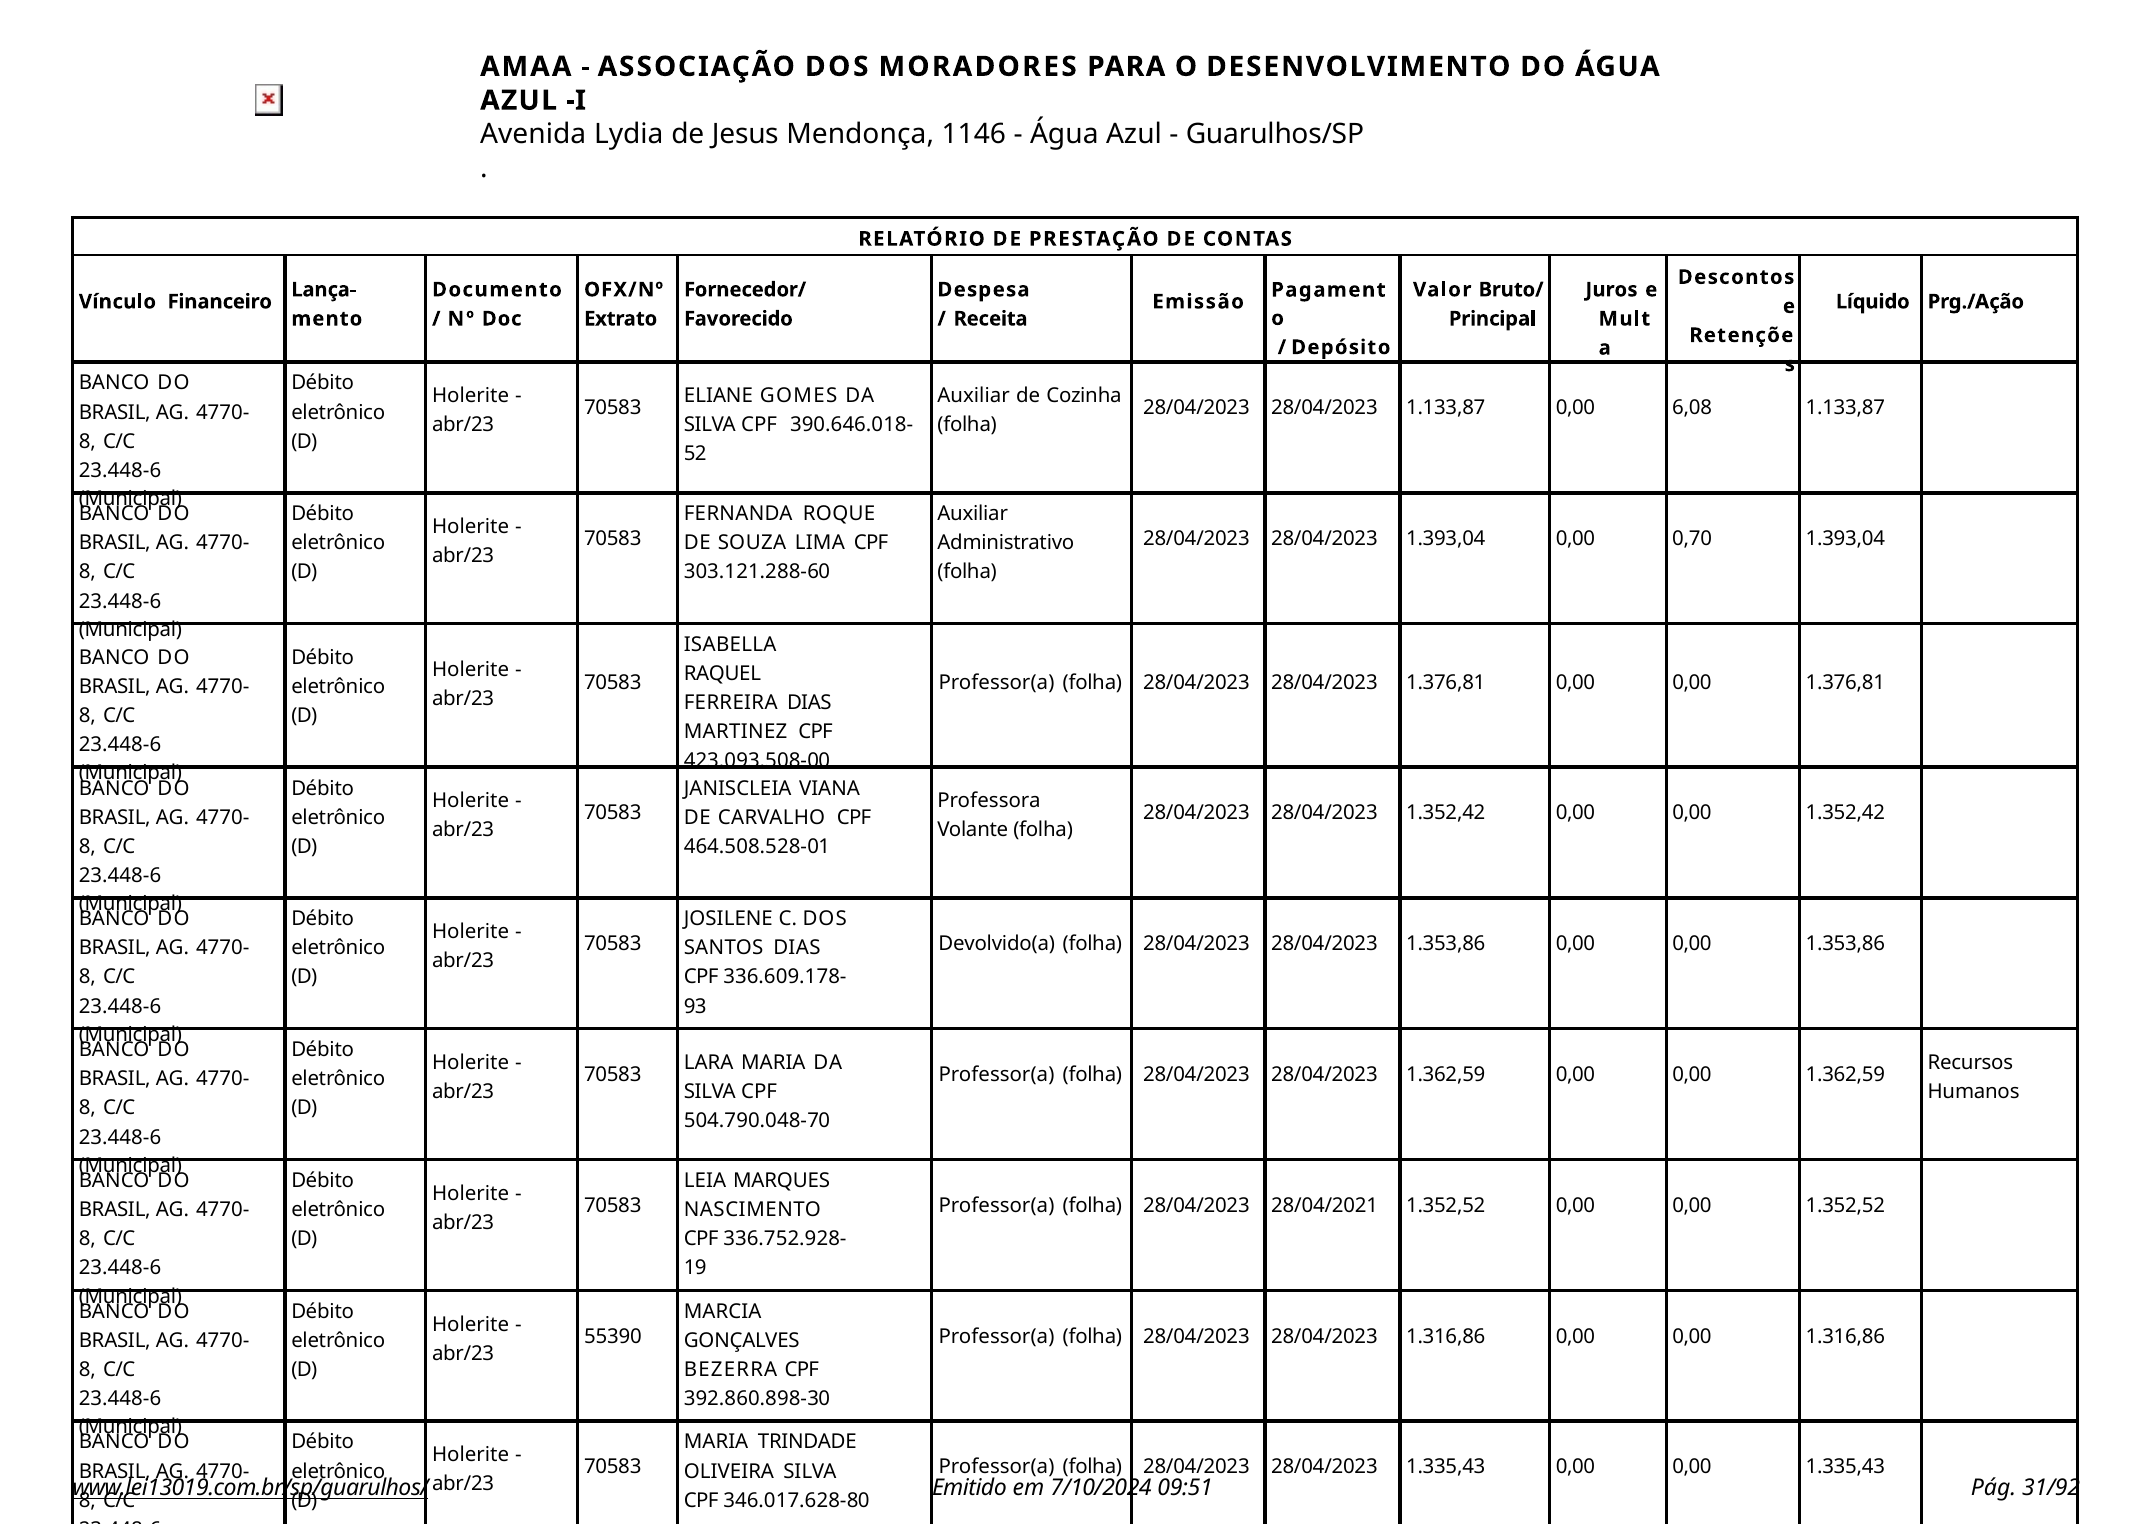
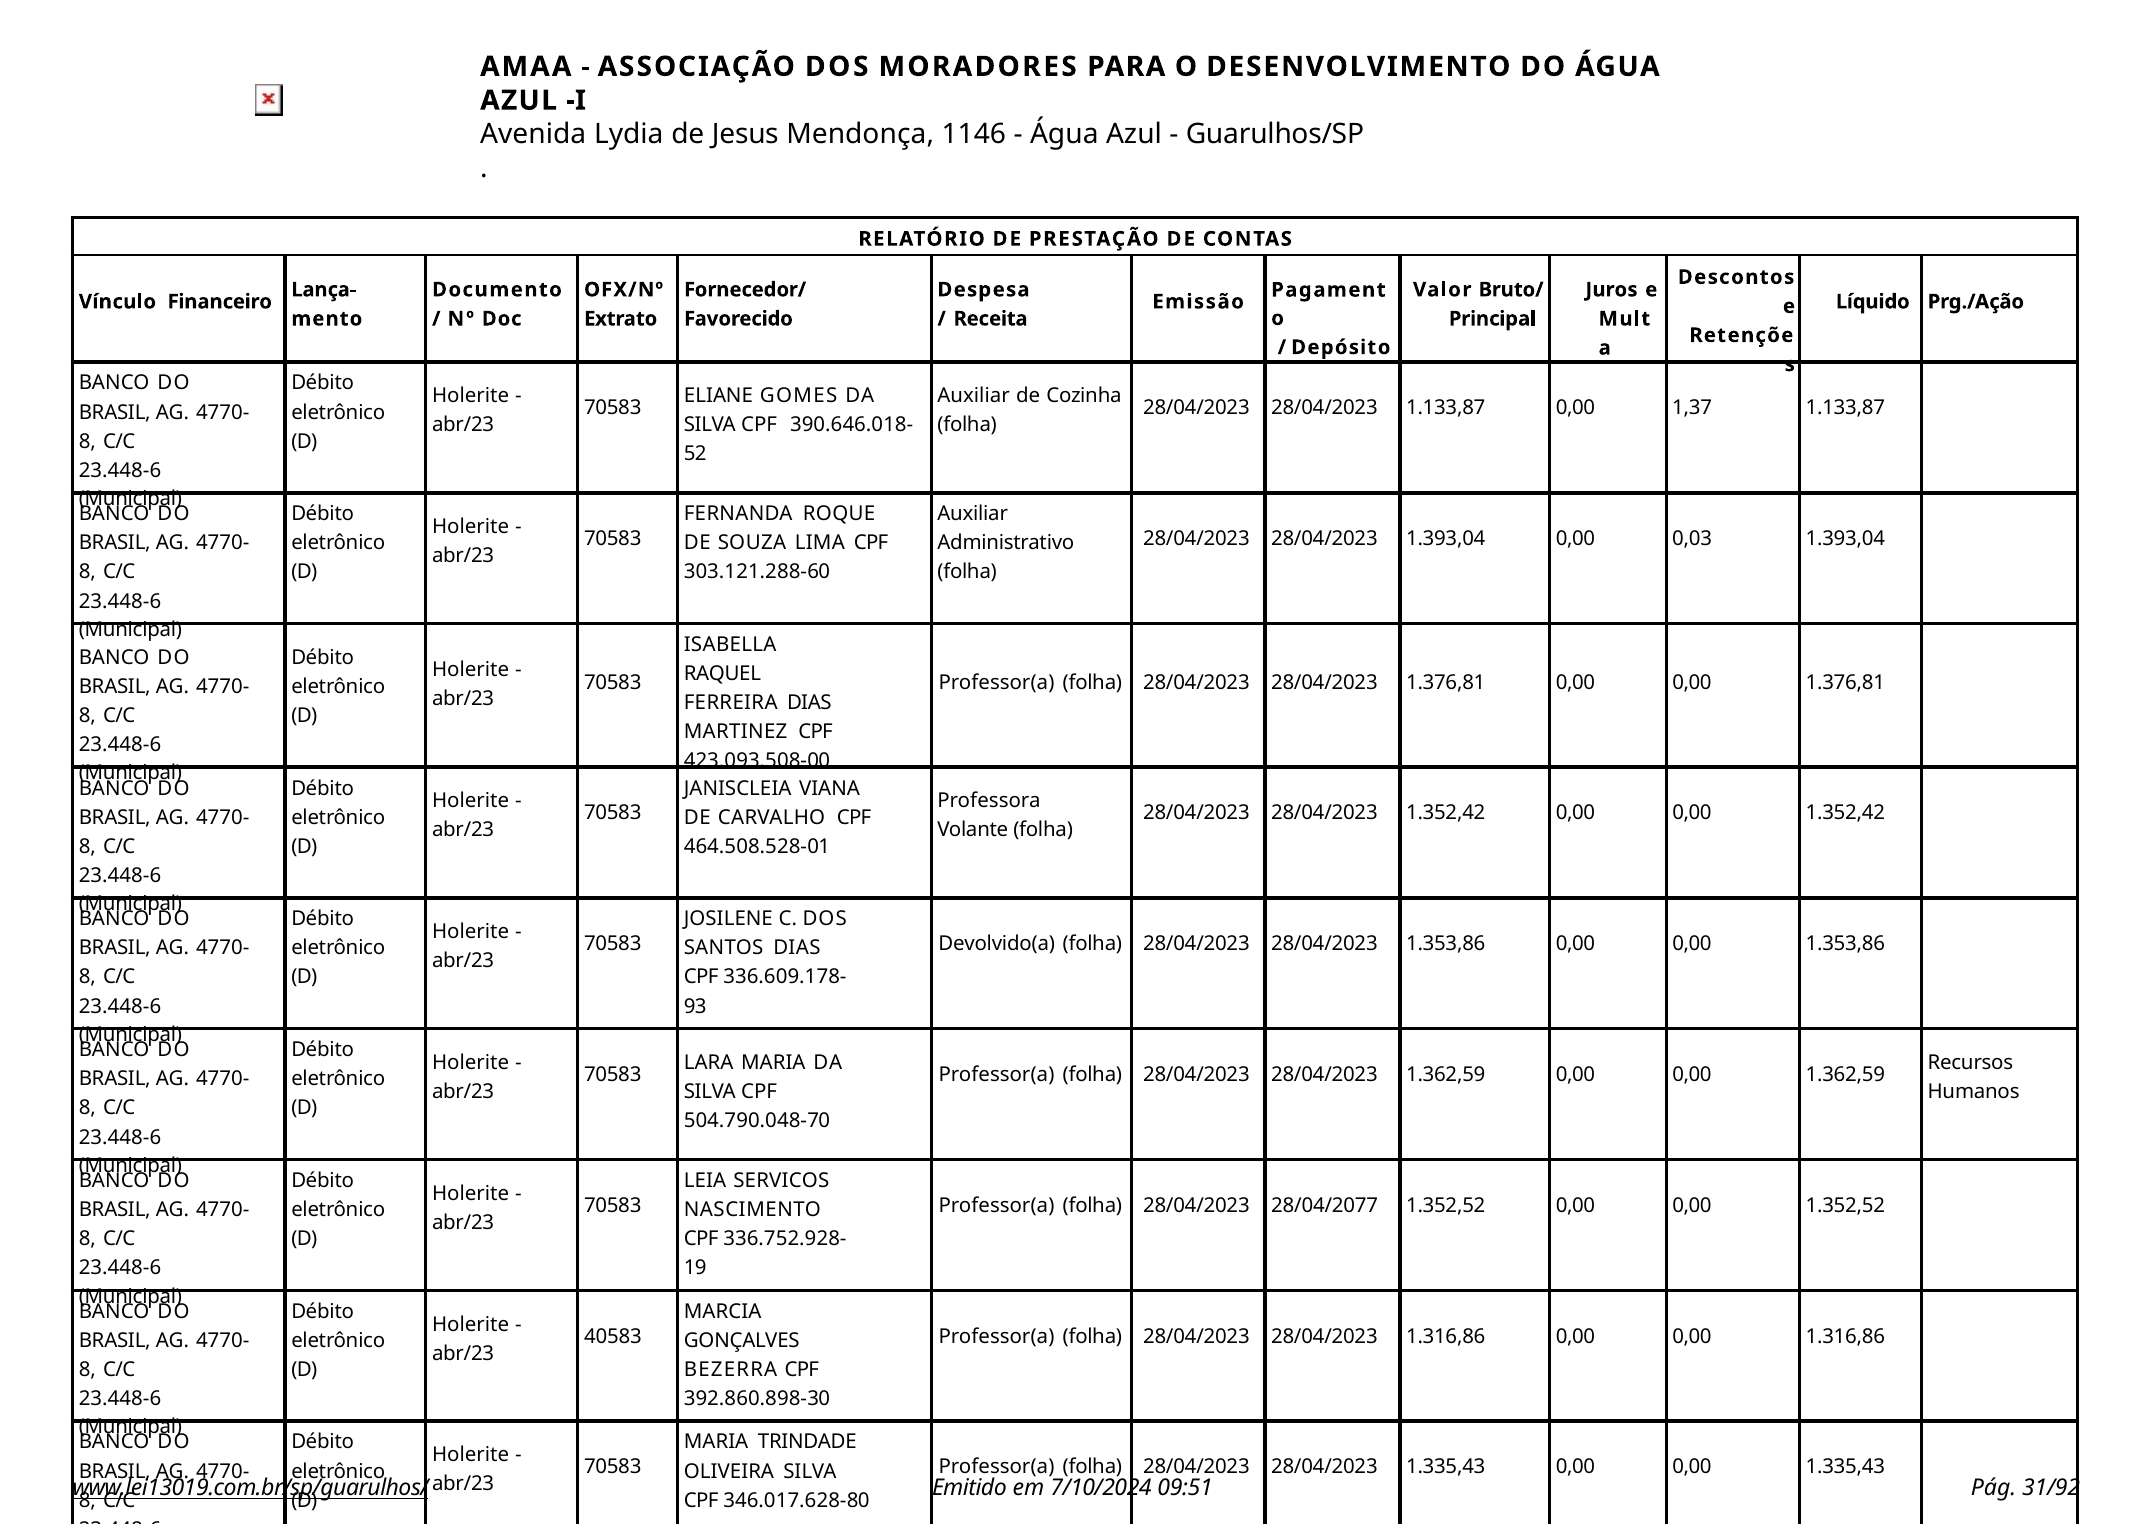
6,08: 6,08 -> 1,37 (1692, 408)
0,70: 0,70 -> 0,03 (1692, 539)
MARQUES: MARQUES -> SERVICOS (781, 1181)
28/04/2021: 28/04/2021 -> 28/04/2077 (1325, 1206)
55390: 55390 -> 40583 (613, 1336)
